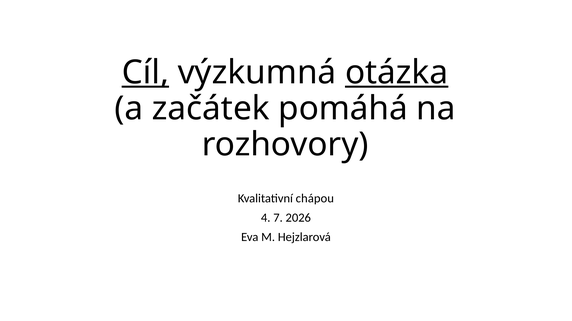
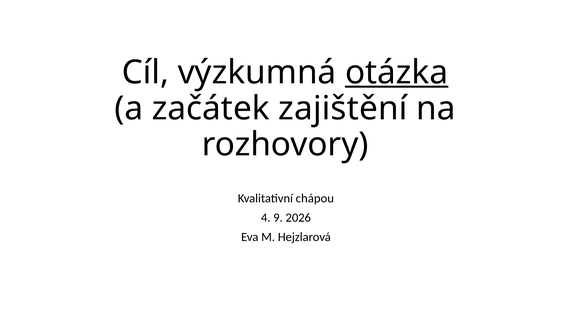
Cíl underline: present -> none (145, 73)
pomáhá: pomáhá -> zajištění (343, 109)
7: 7 -> 9 (278, 218)
